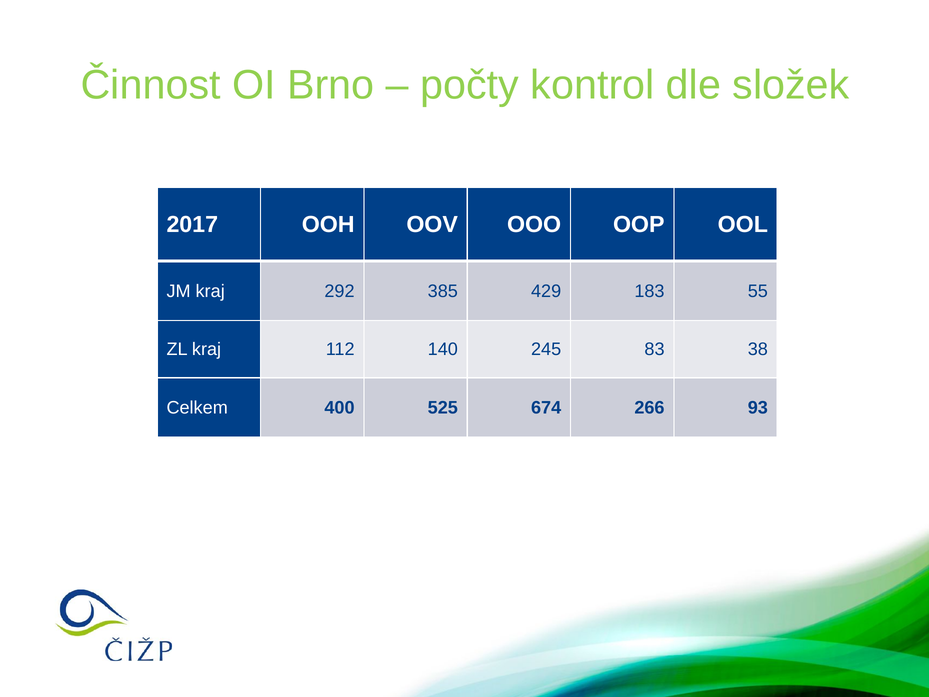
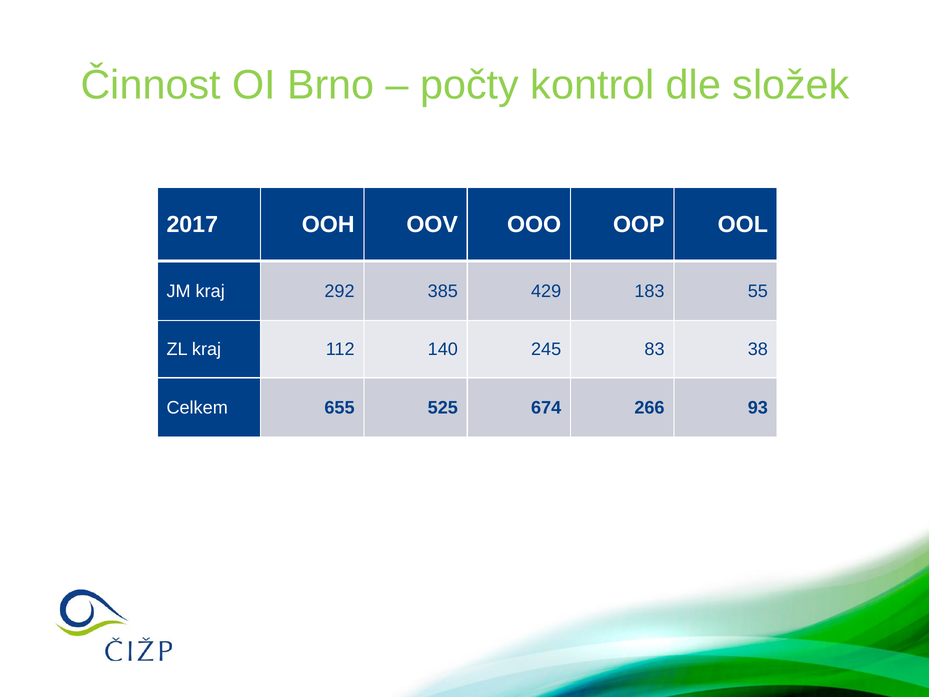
400: 400 -> 655 (339, 408)
